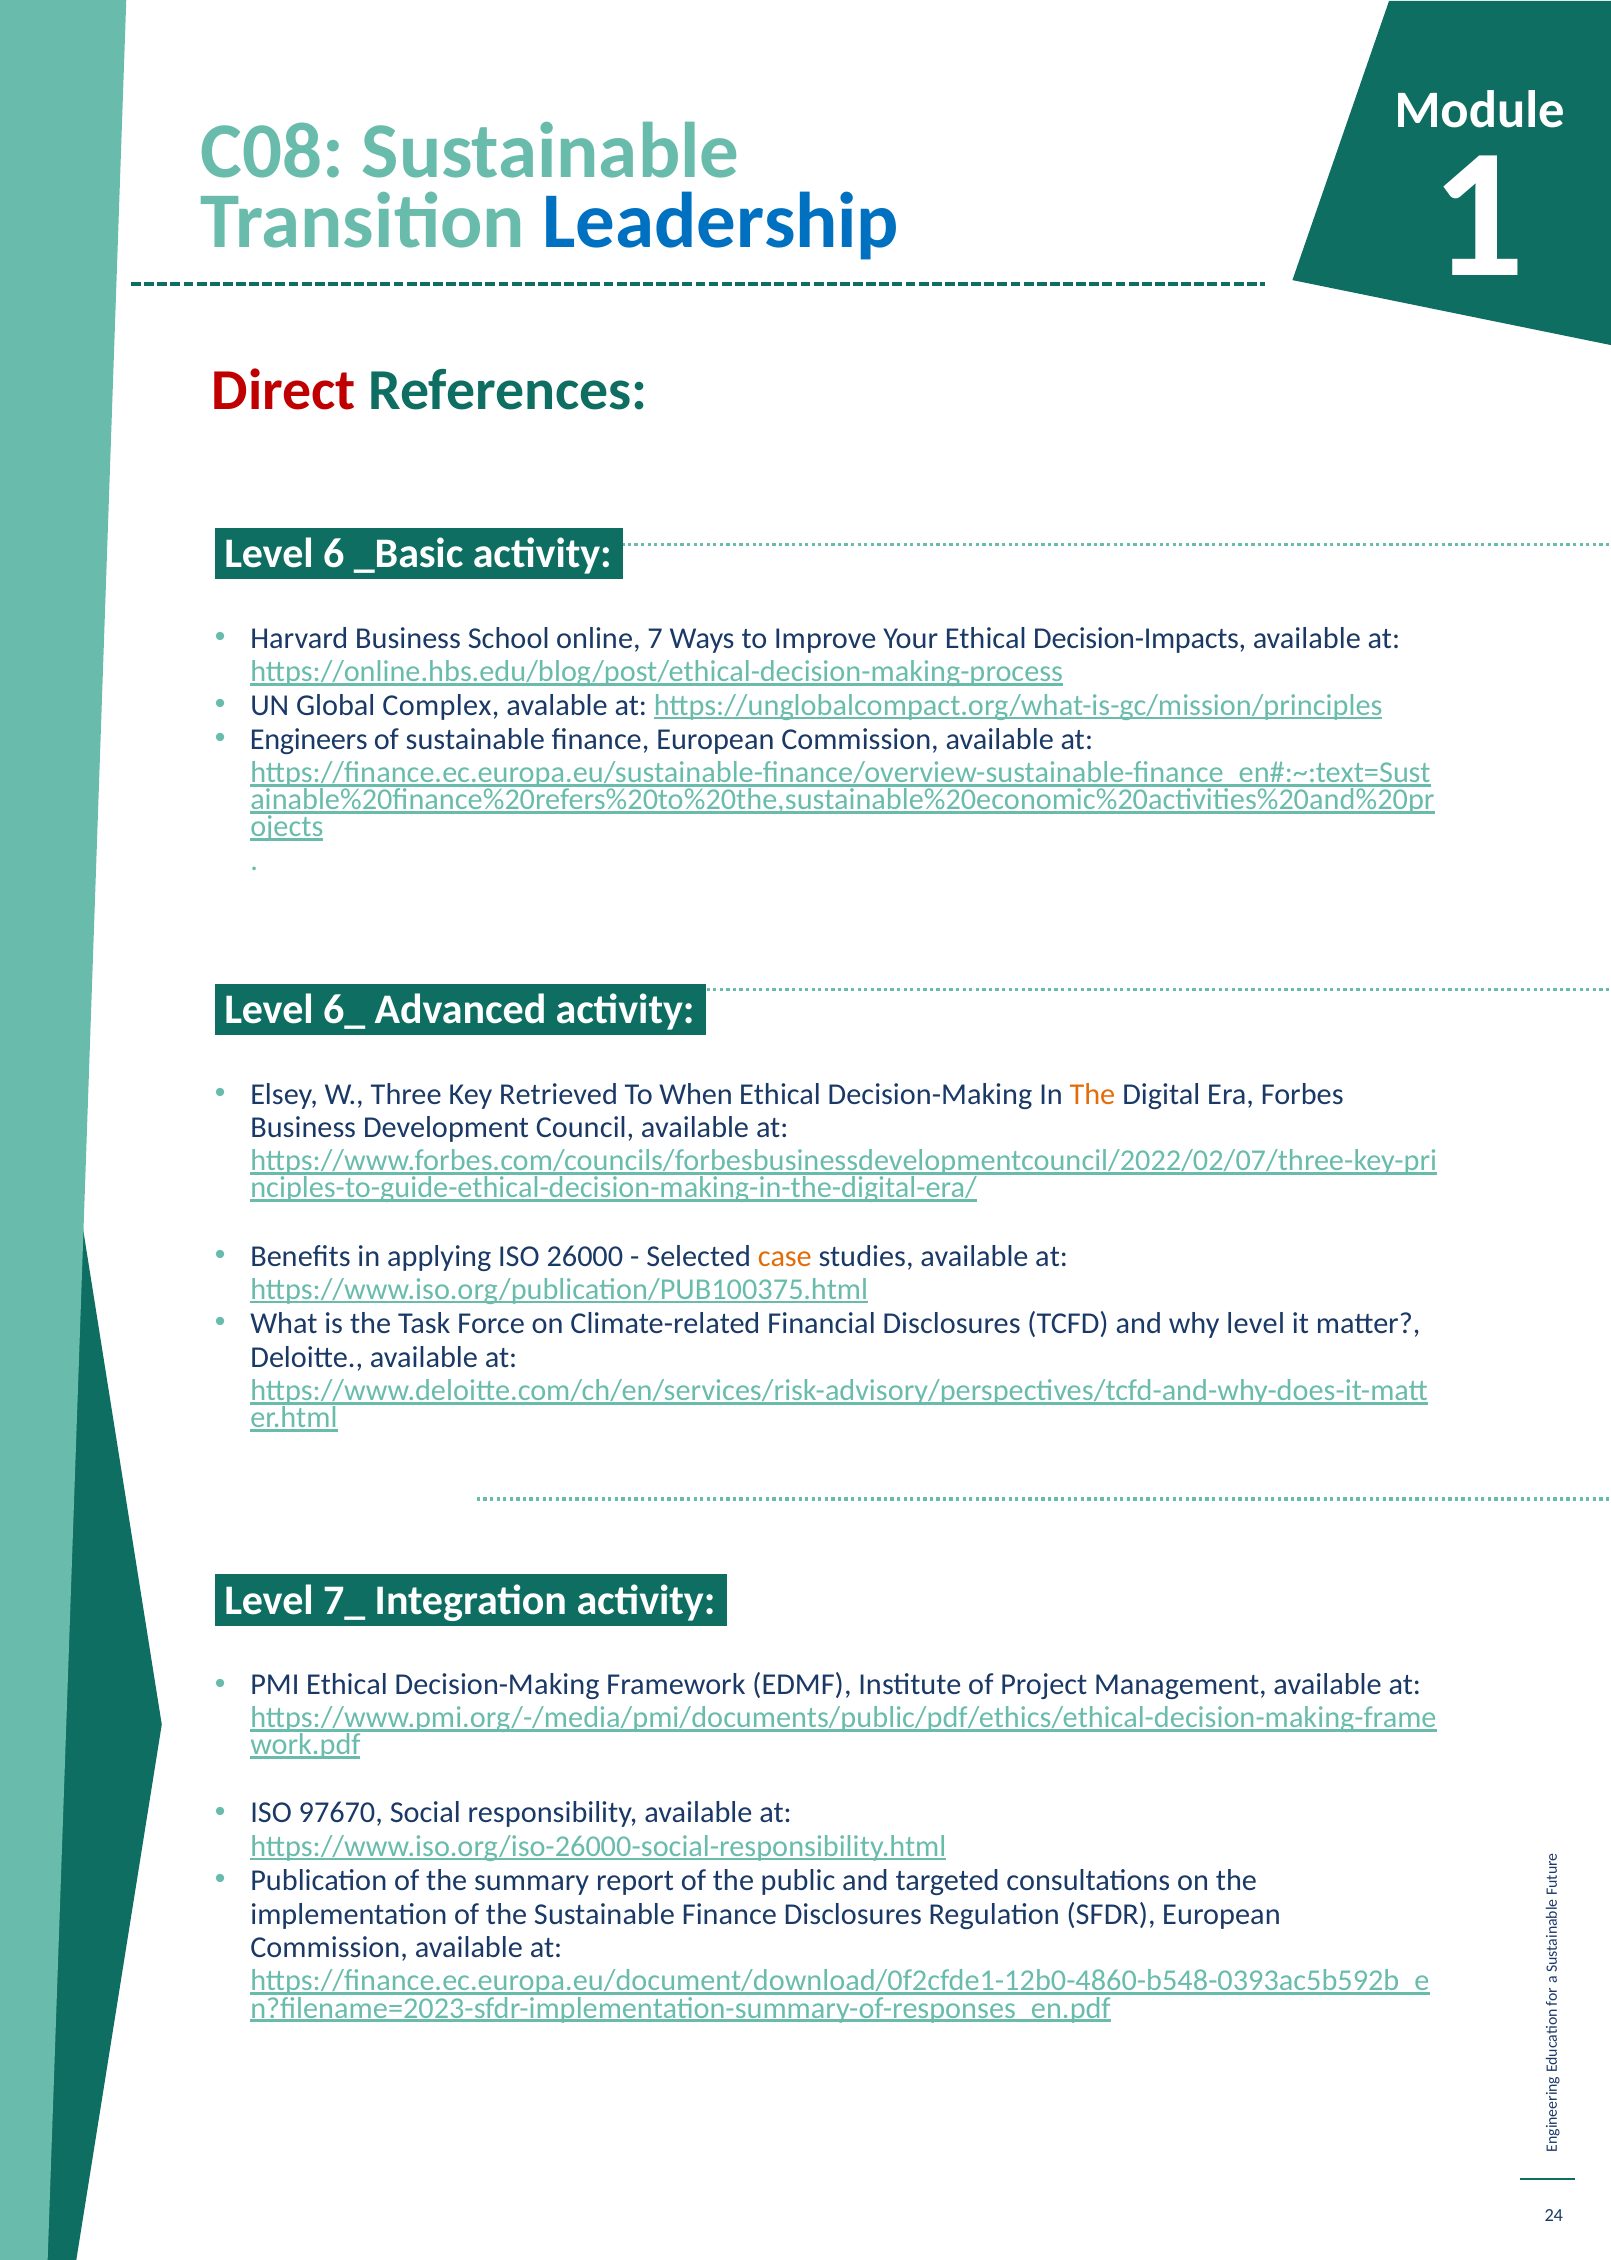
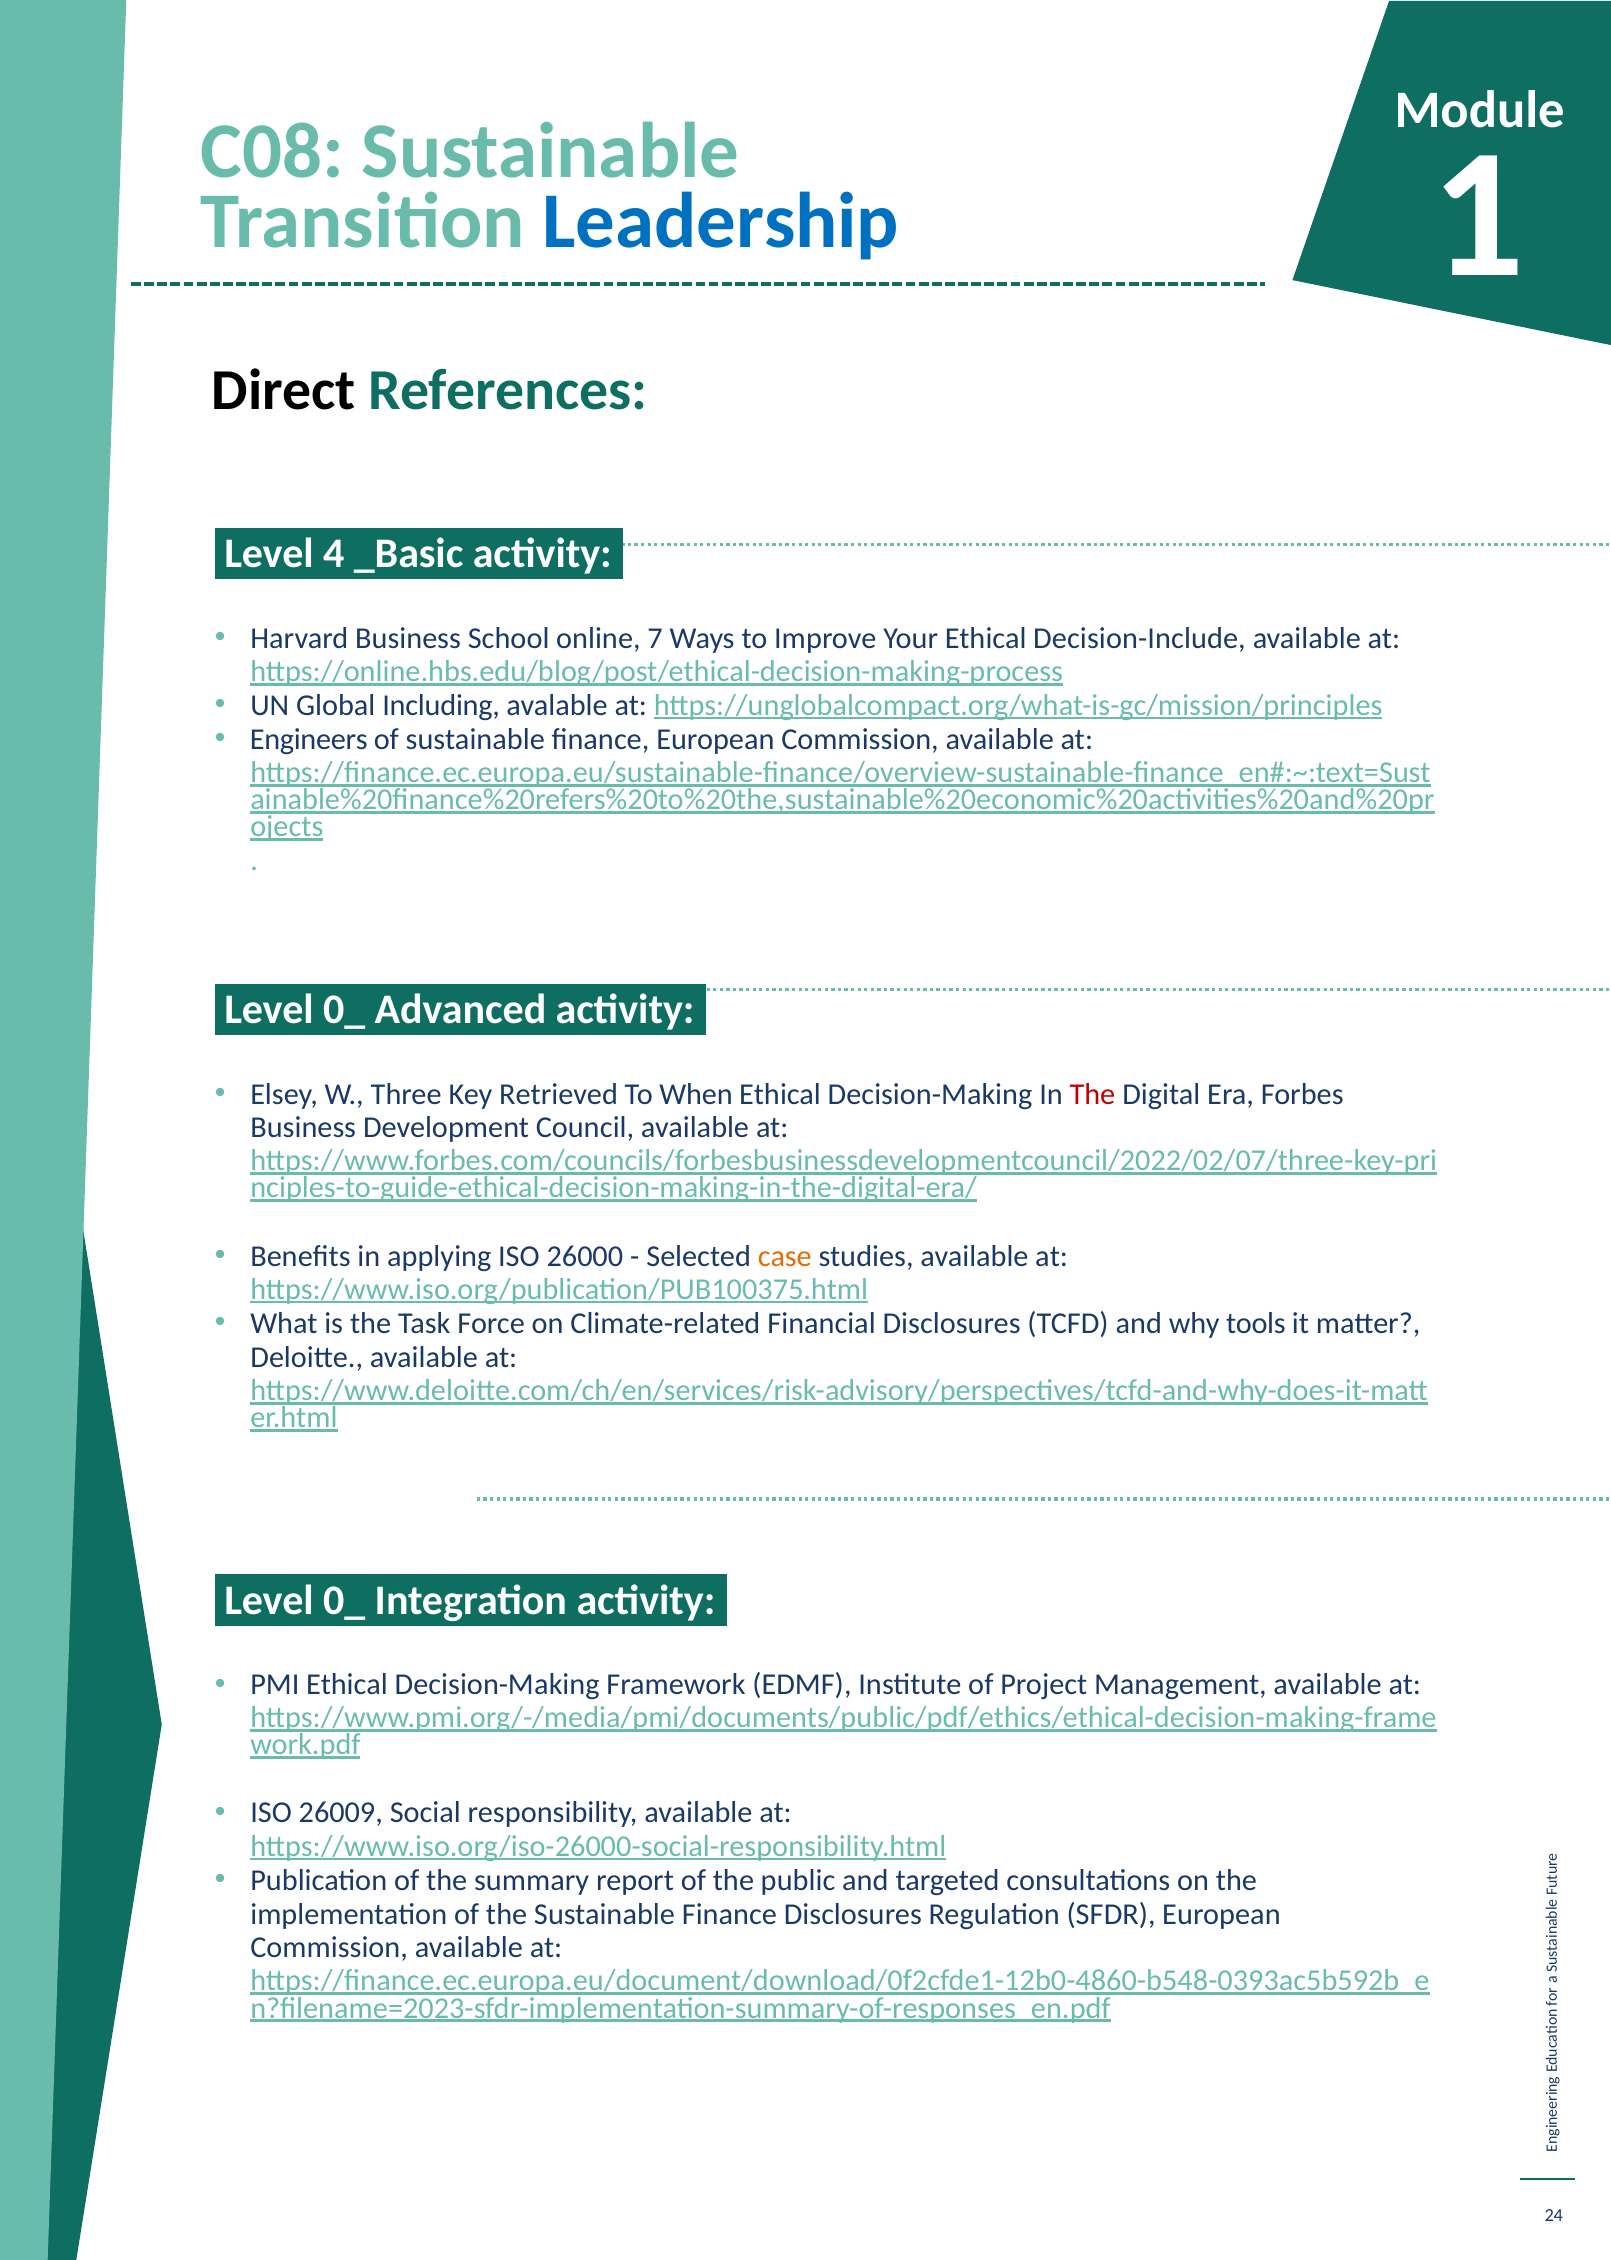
Direct colour: red -> black (284, 391)
6: 6 -> 4 (334, 554)
Decision-Impacts: Decision-Impacts -> Decision-Include (1139, 638)
Complex: Complex -> Including (441, 705)
6_: 6_ -> 0_ (344, 1010)
The colour: orange -> red (1092, 1094)
why level: level -> tools (1256, 1323)
7_: 7_ -> 0_ (344, 1600)
97670: 97670 -> 26009 (341, 1813)
